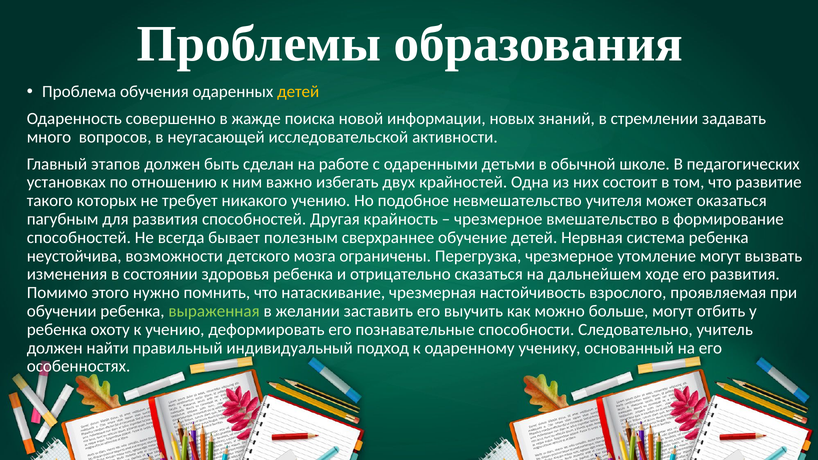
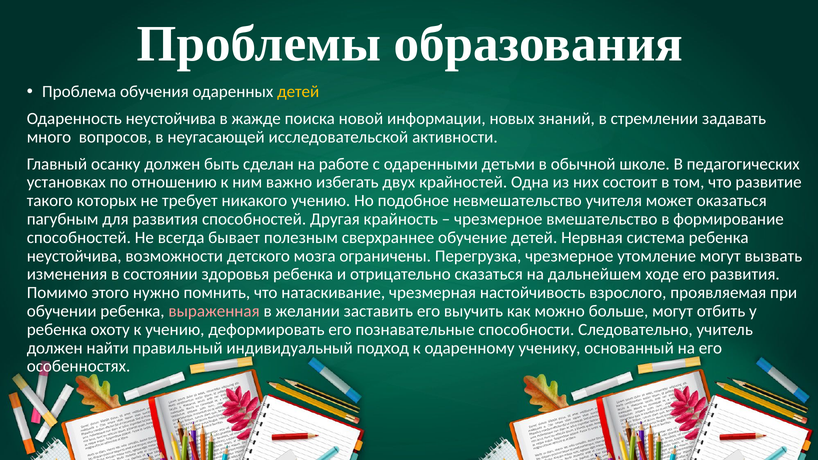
Одаренность совершенно: совершенно -> неустойчива (171, 119)
этапов: этапов -> осанку (116, 164)
выраженная colour: light green -> pink (214, 311)
